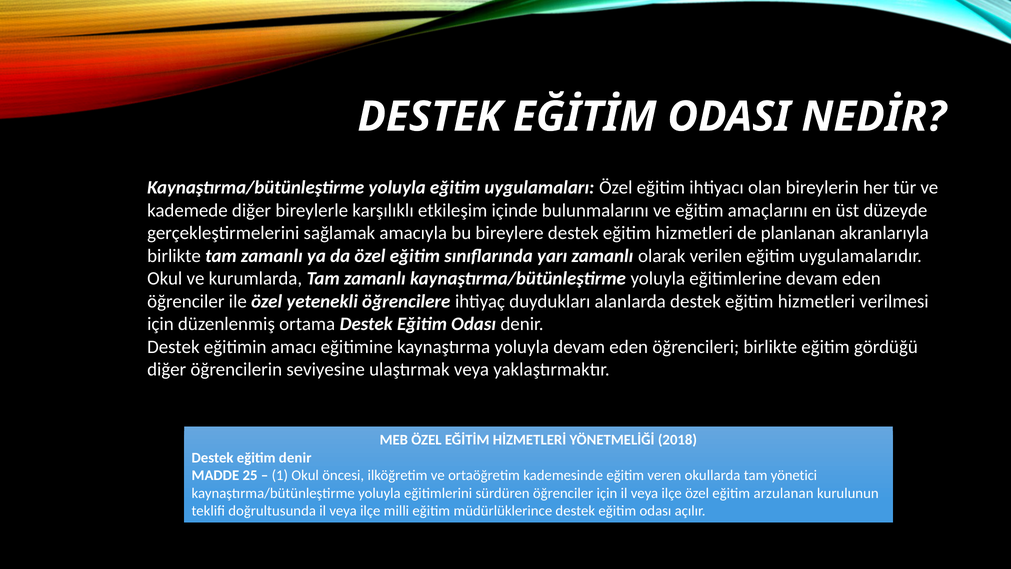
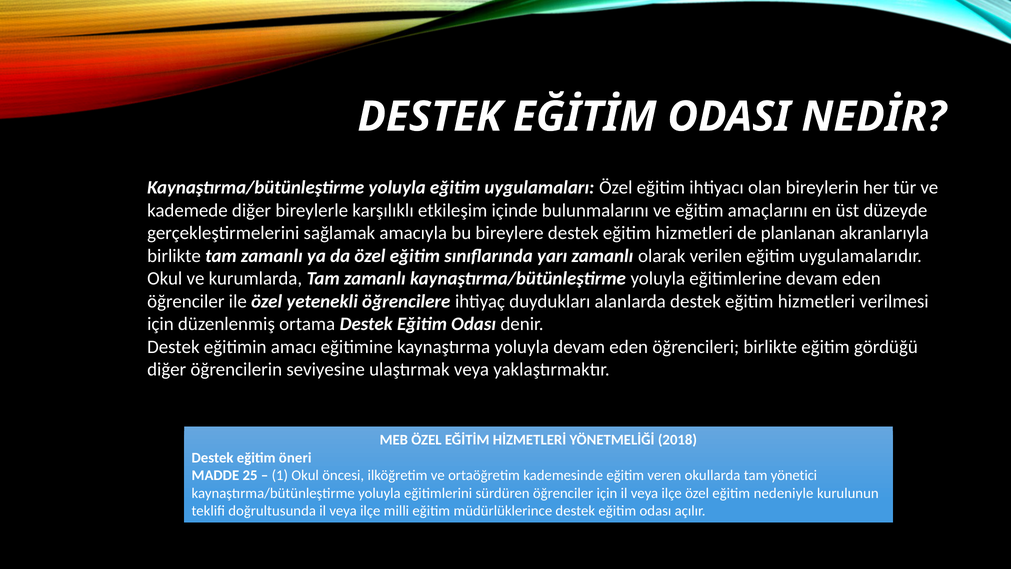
eğitim denir: denir -> öneri (295, 457)
arzulanan: arzulanan -> nedeniyle (784, 493)
